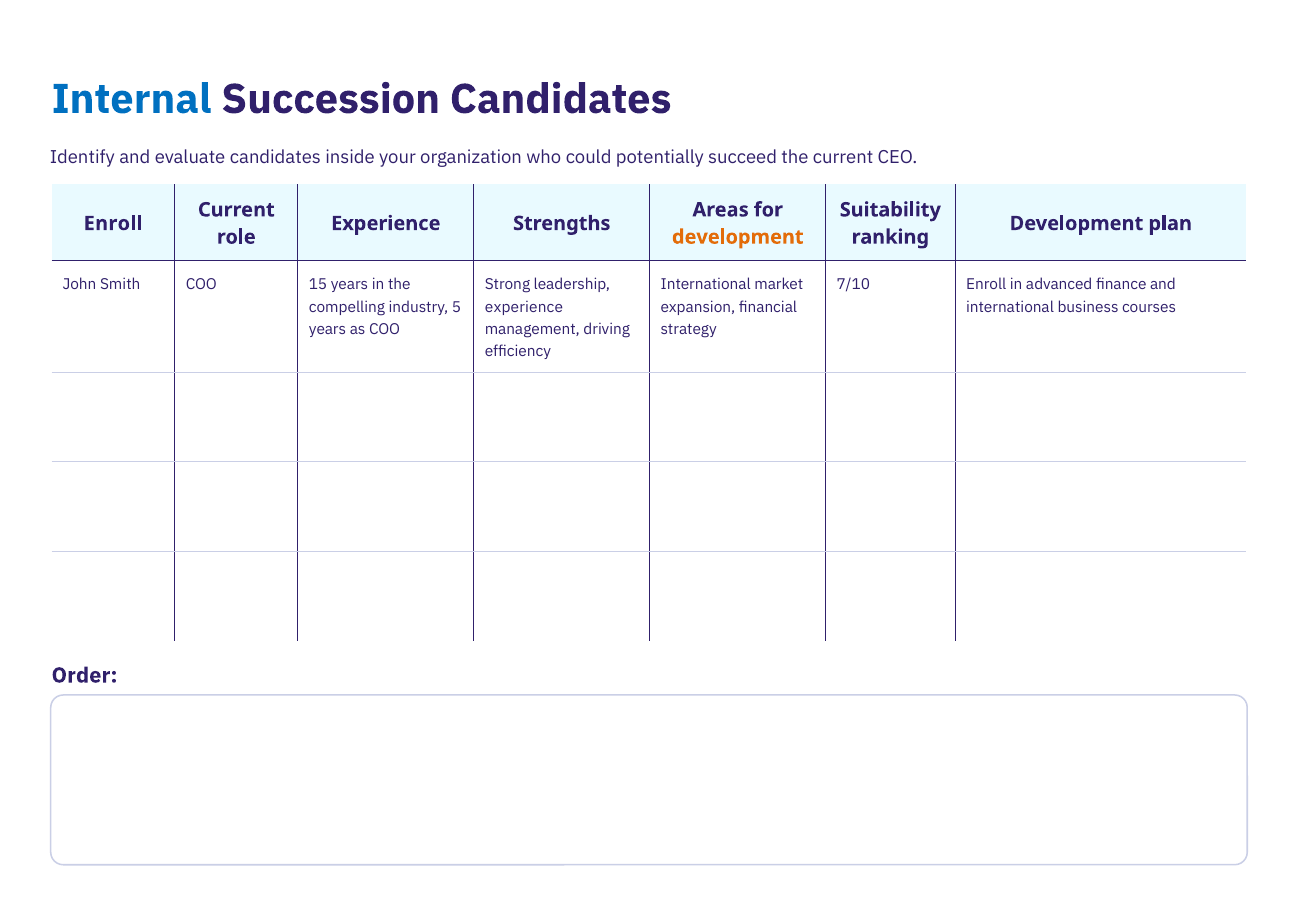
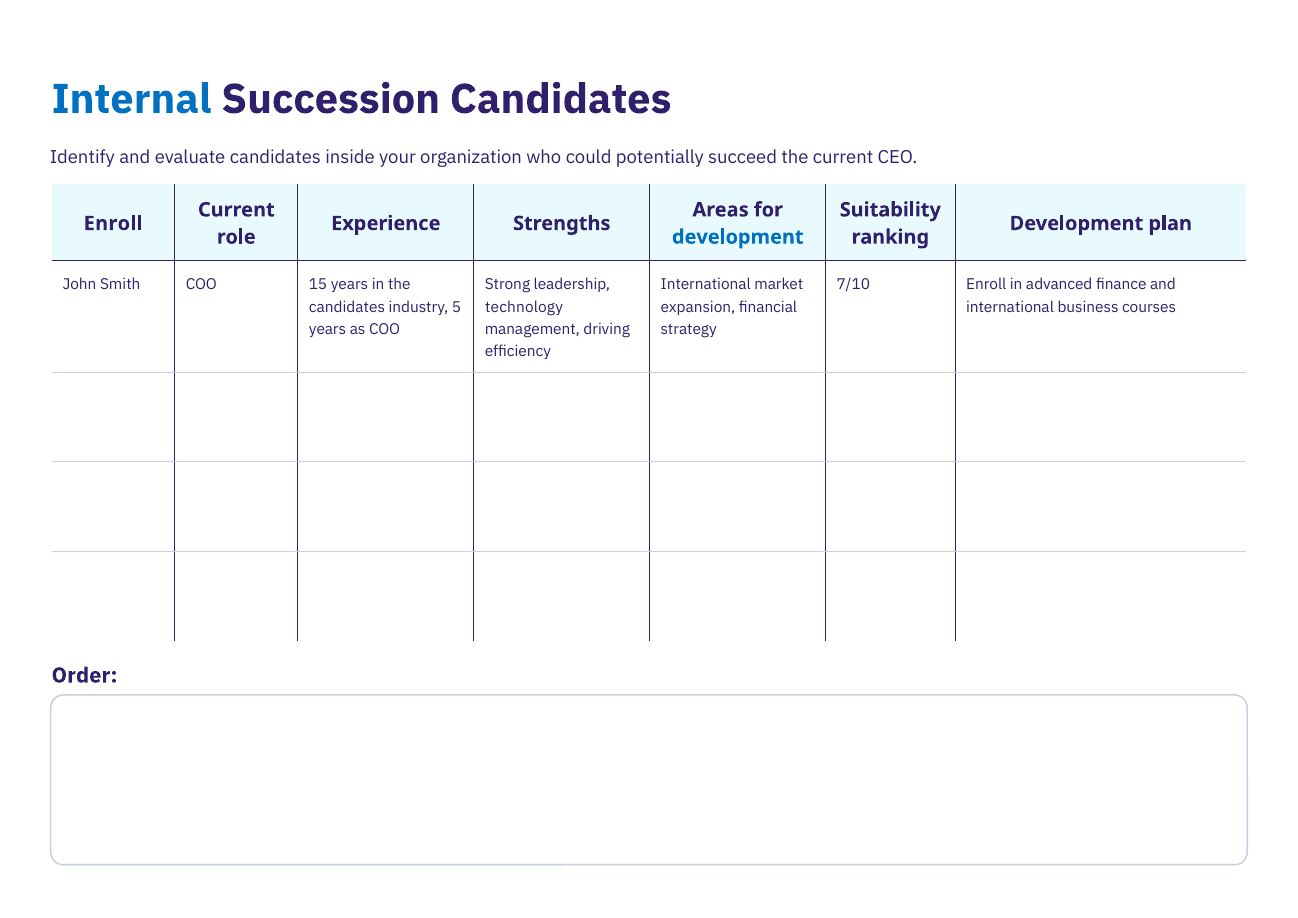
development colour: orange -> blue (738, 237)
compelling: compelling -> candidates (347, 307)
experience: experience -> technology (524, 307)
